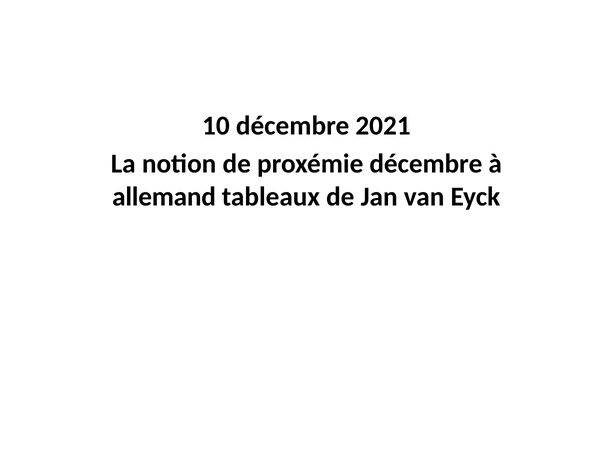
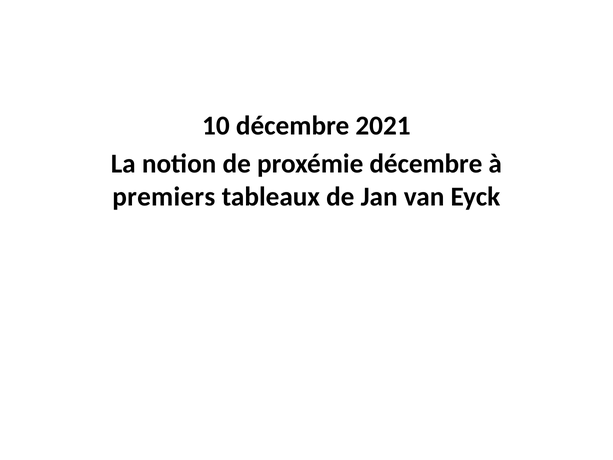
allemand: allemand -> premiers (164, 197)
